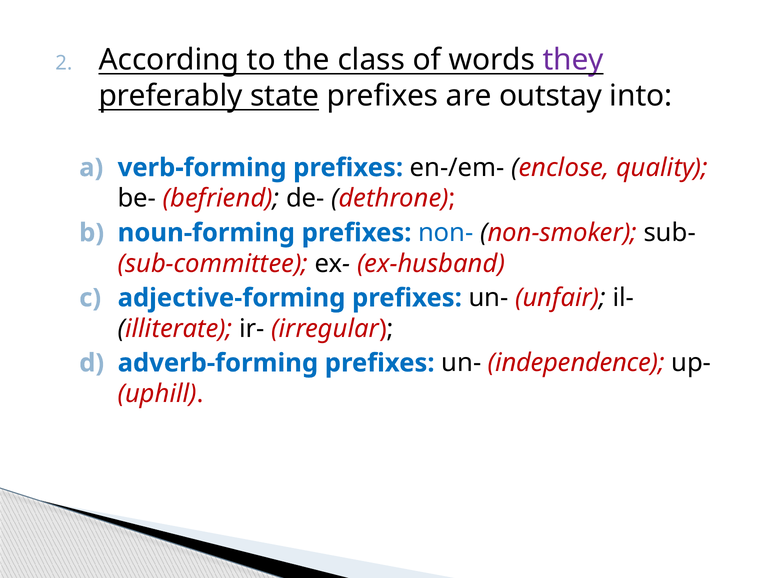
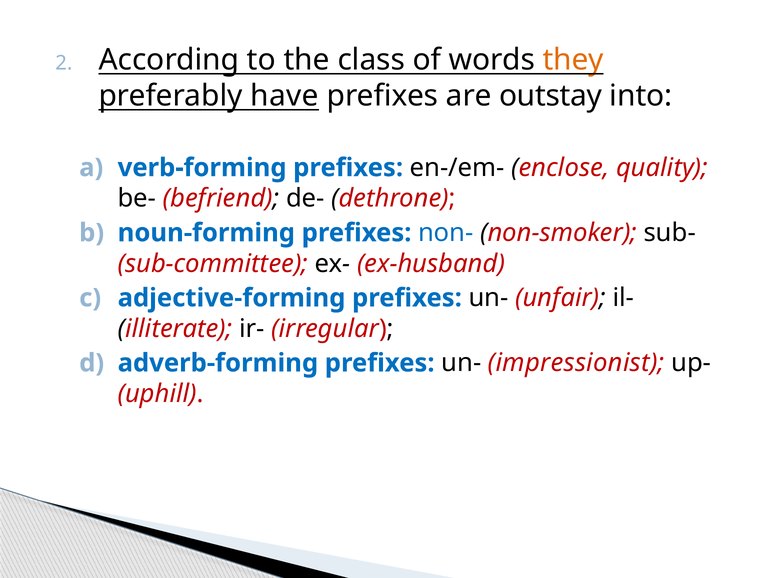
they colour: purple -> orange (573, 60)
state: state -> have (285, 96)
independence: independence -> impressionist (576, 363)
